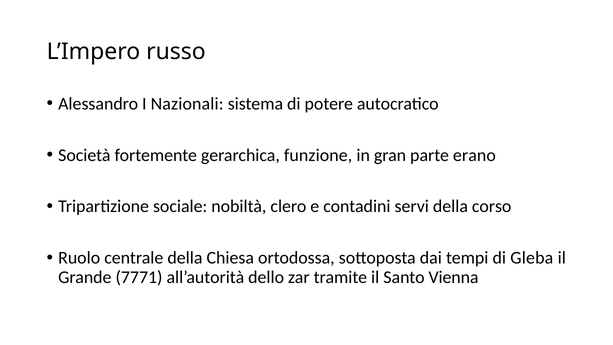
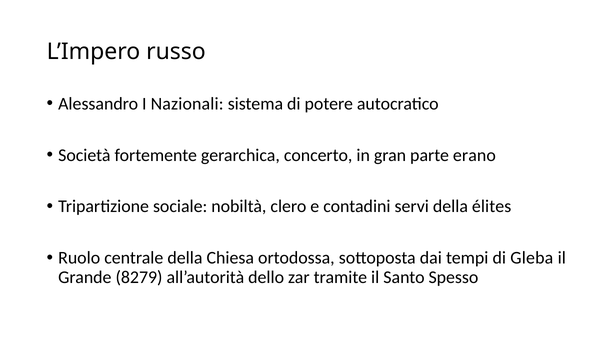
funzione: funzione -> concerto (318, 155)
corso: corso -> élites (492, 206)
7771: 7771 -> 8279 (139, 277)
Vienna: Vienna -> Spesso (453, 277)
